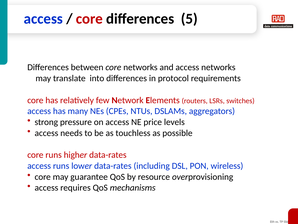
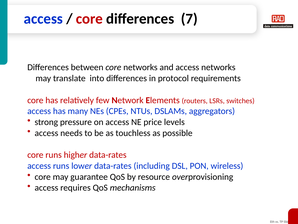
5: 5 -> 7 (189, 19)
